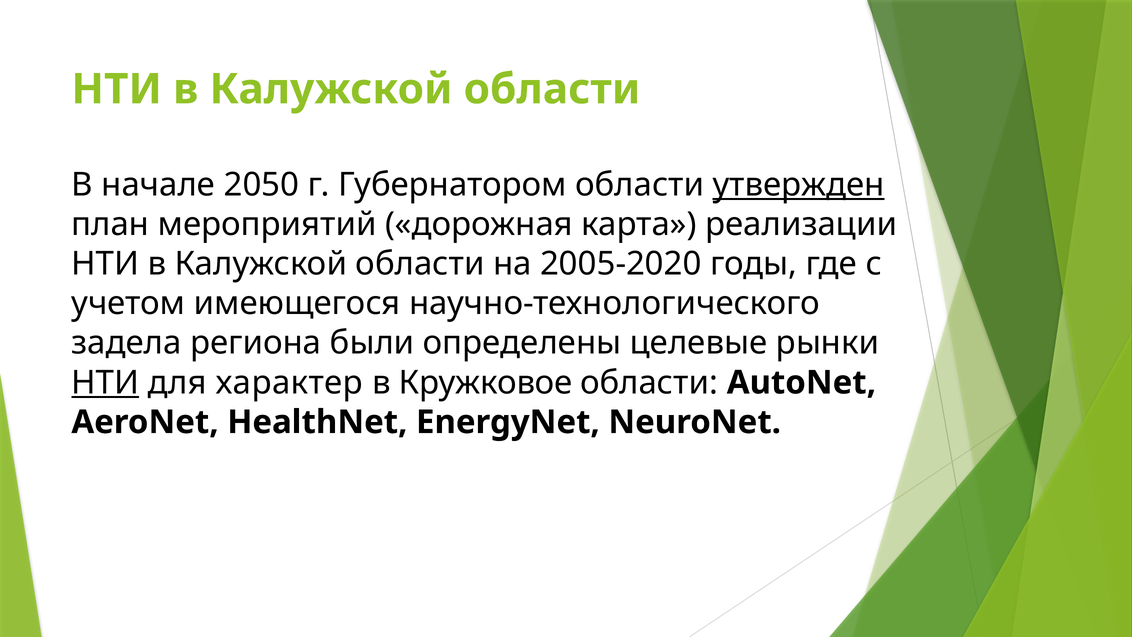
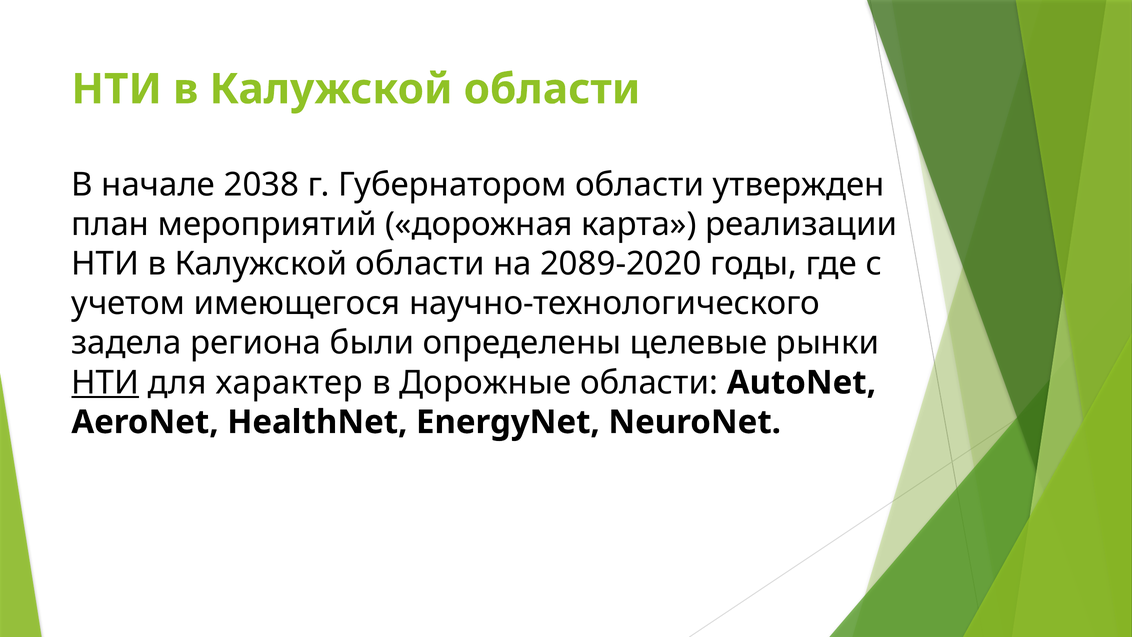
2050: 2050 -> 2038 (261, 185)
утвержден underline: present -> none (799, 185)
2005-2020: 2005-2020 -> 2089-2020 (621, 264)
Кружковое: Кружковое -> Дорожные (485, 382)
